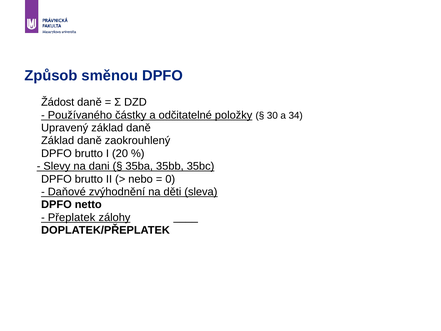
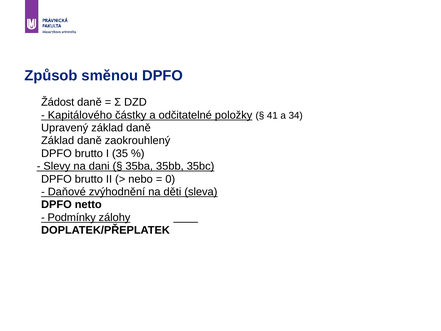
Používaného: Používaného -> Kapitálového (80, 115)
30: 30 -> 41 (272, 115)
20: 20 -> 35 (120, 153)
Přeplatek: Přeplatek -> Podmínky (72, 217)
